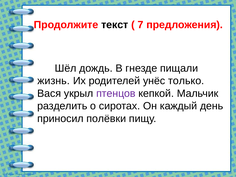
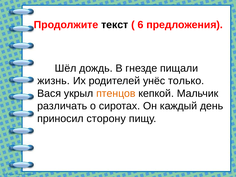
7: 7 -> 6 (141, 25)
птенцов colour: purple -> orange (116, 93)
разделить: разделить -> различать (62, 106)
полёвки: полёвки -> сторону (106, 119)
